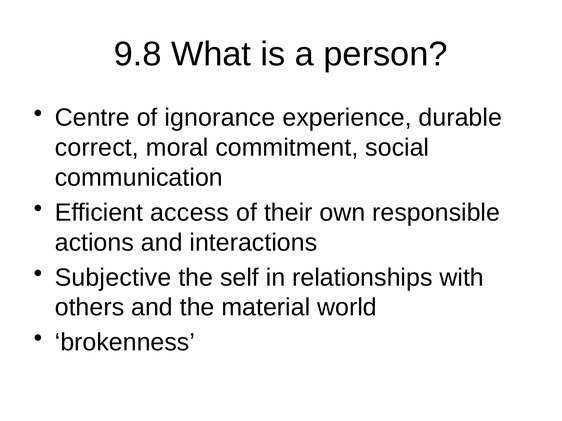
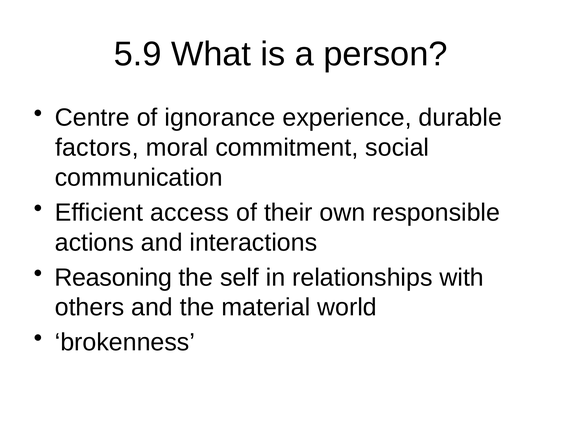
9.8: 9.8 -> 5.9 (138, 54)
correct: correct -> factors (97, 148)
Subjective: Subjective -> Reasoning (113, 278)
